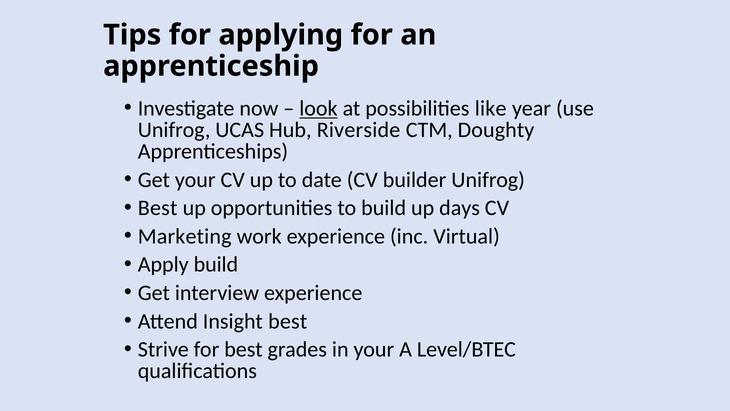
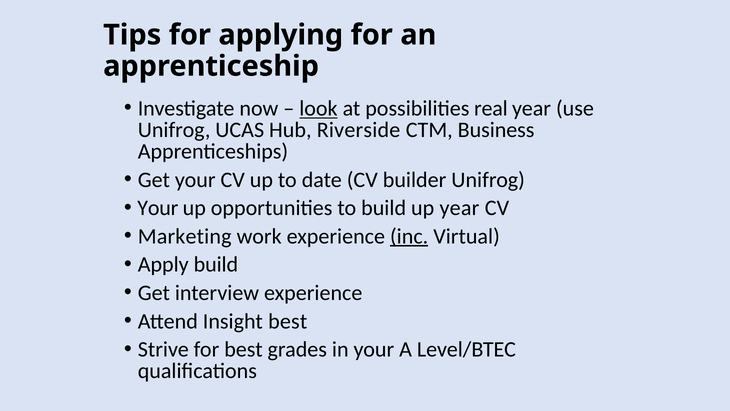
like: like -> real (491, 108)
Doughty: Doughty -> Business (496, 130)
Best: Best -> Your (158, 208)
up days: days -> year (459, 208)
inc underline: none -> present (409, 236)
